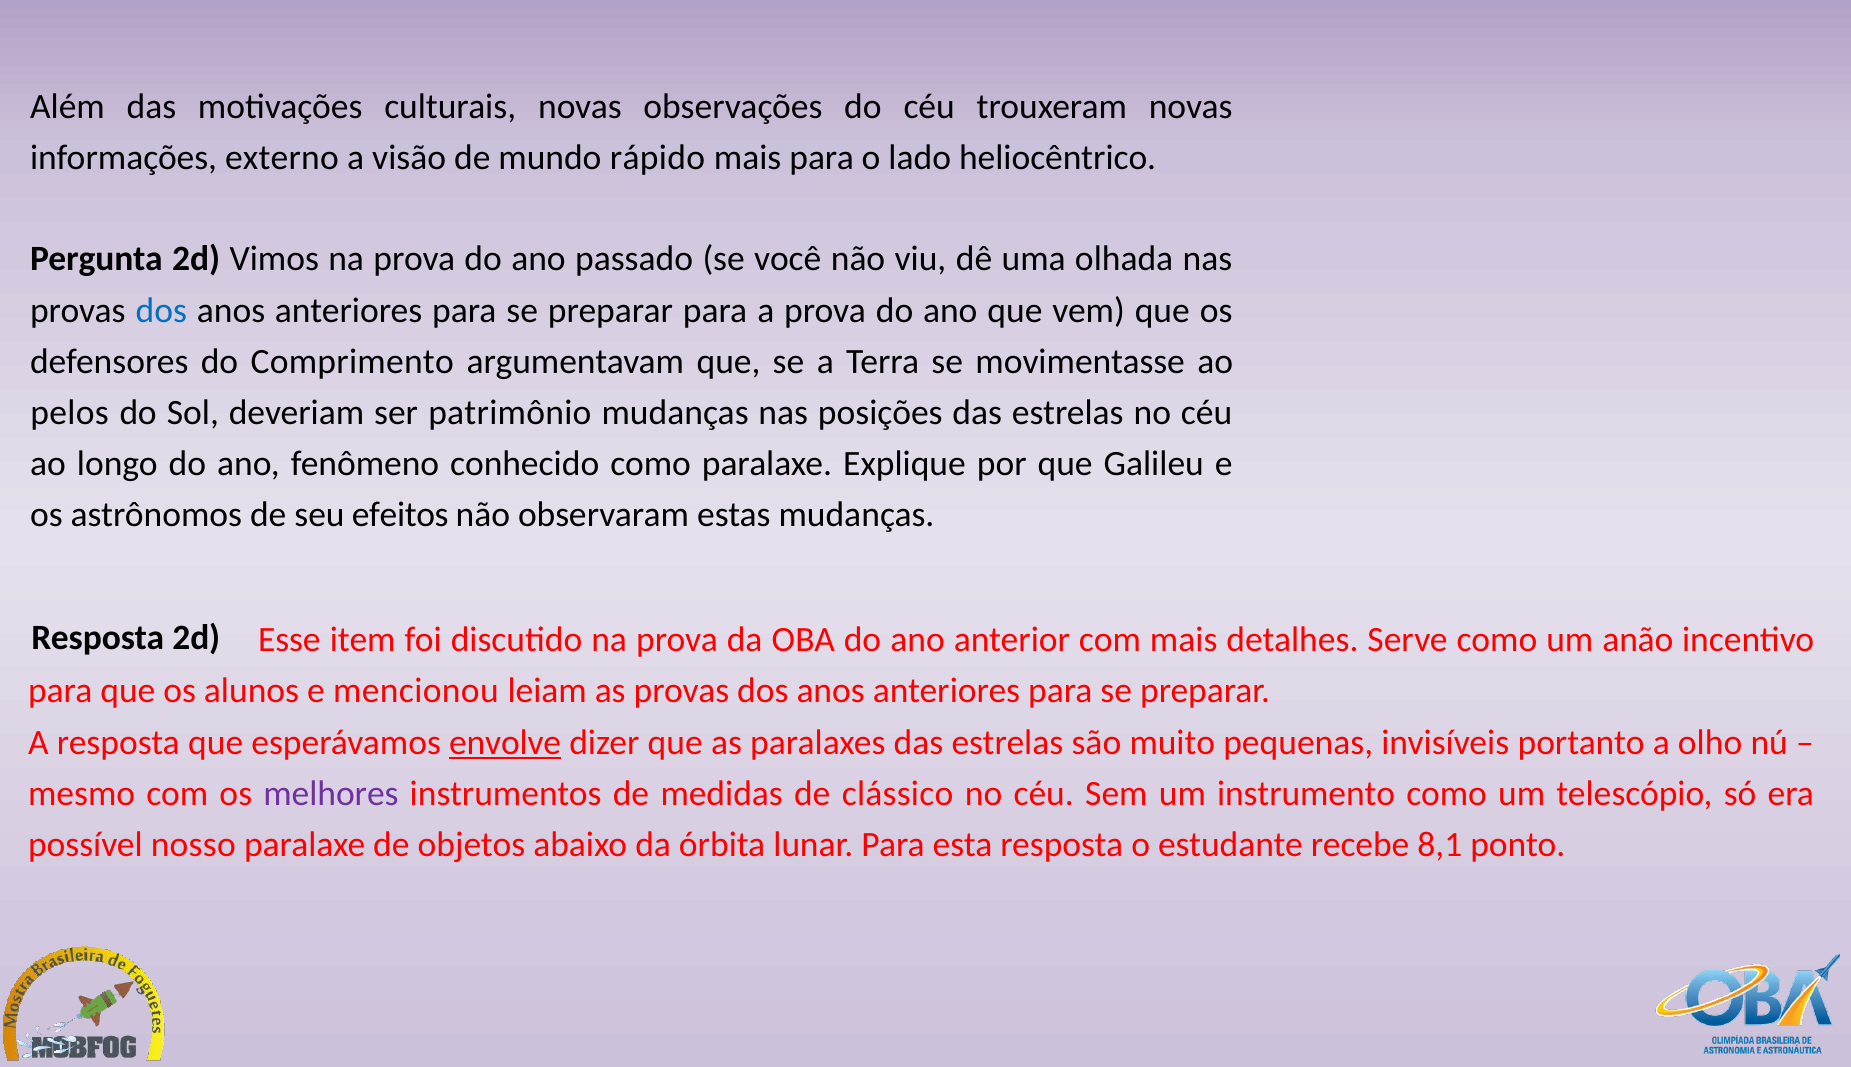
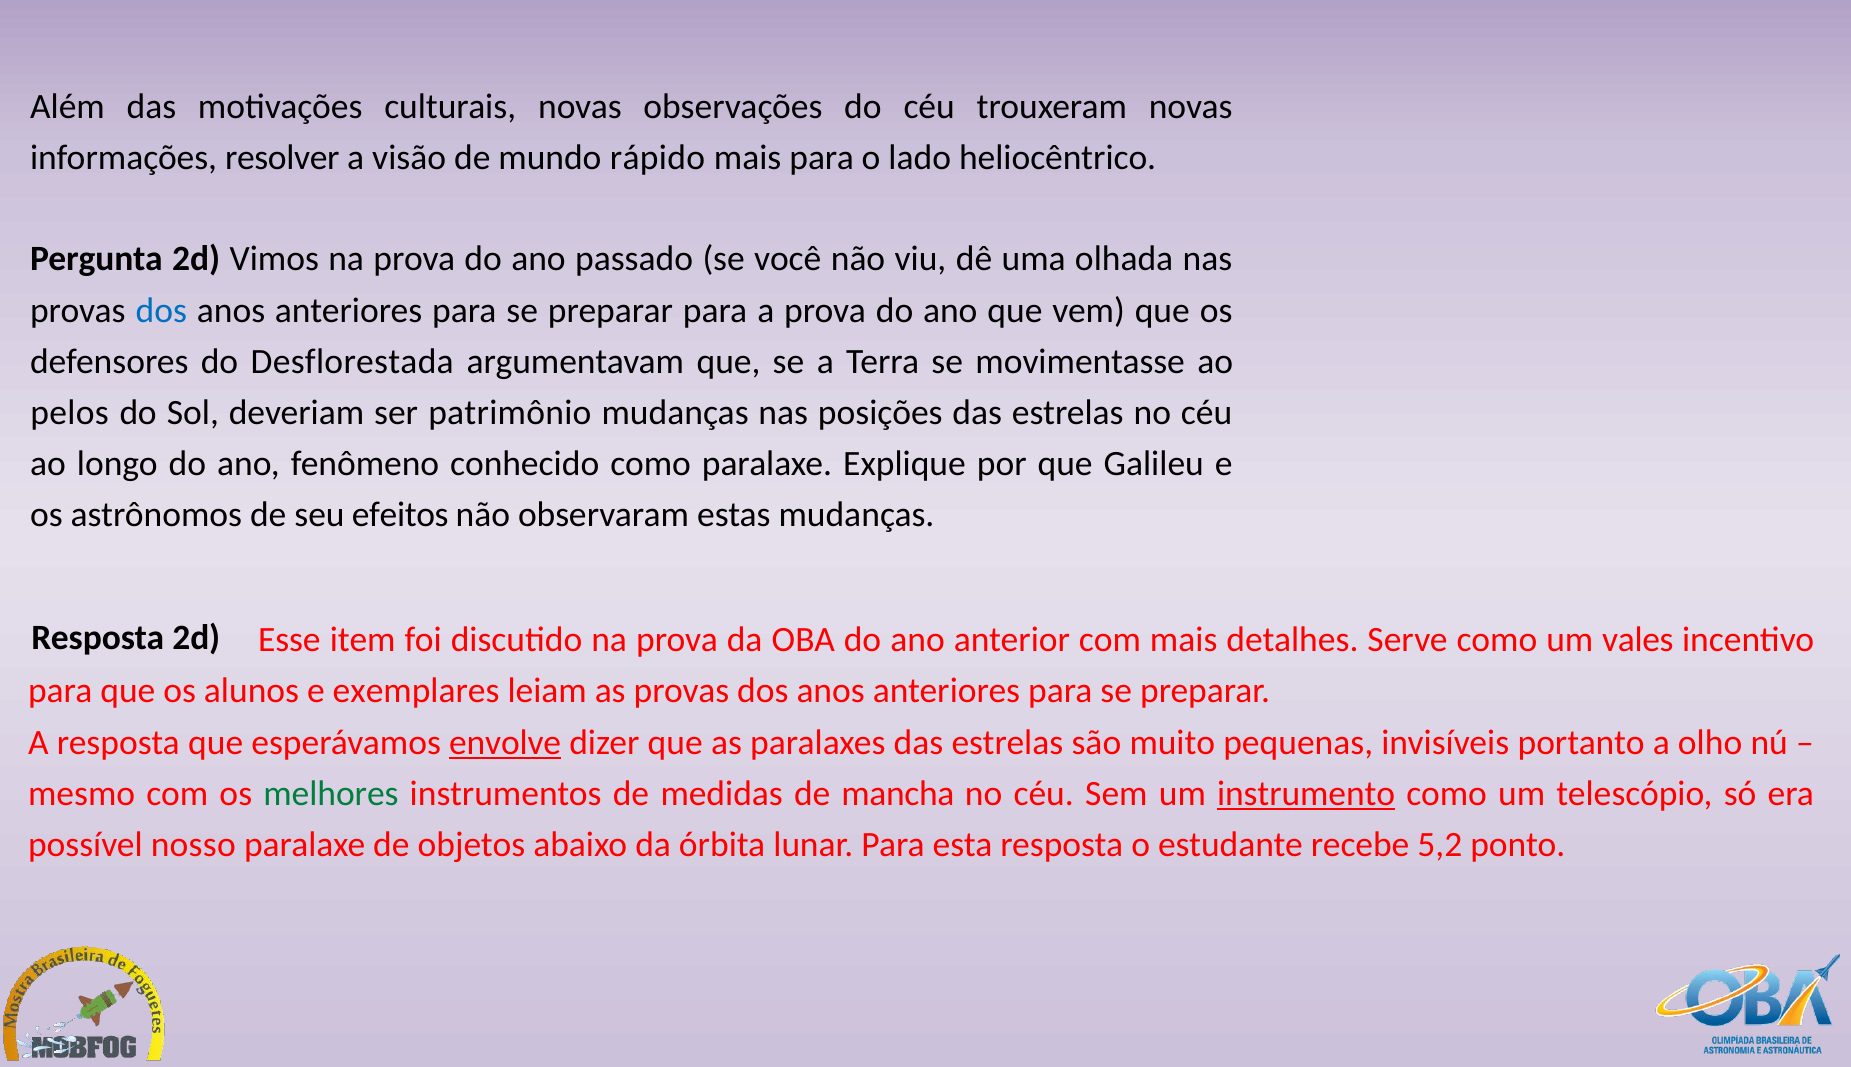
externo: externo -> resolver (282, 158)
Comprimento: Comprimento -> Desflorestada (352, 361)
anão: anão -> vales (1638, 640)
mencionou: mencionou -> exemplares (416, 691)
melhores colour: purple -> green (331, 793)
clássico: clássico -> mancha (898, 793)
instrumento underline: none -> present (1306, 793)
8,1: 8,1 -> 5,2 (1440, 844)
